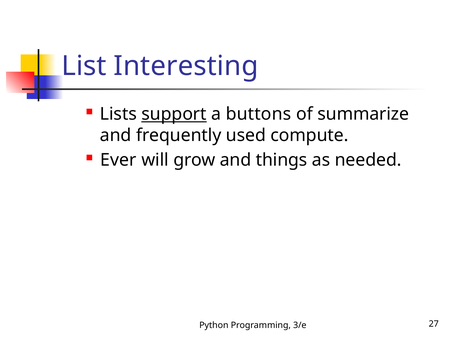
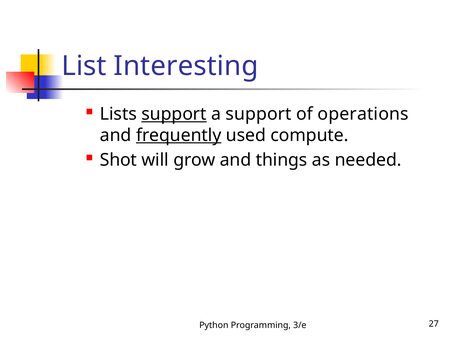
a buttons: buttons -> support (259, 114)
summarize: summarize -> operations (363, 114)
frequently underline: none -> present (179, 135)
Ever: Ever -> Shot (118, 160)
